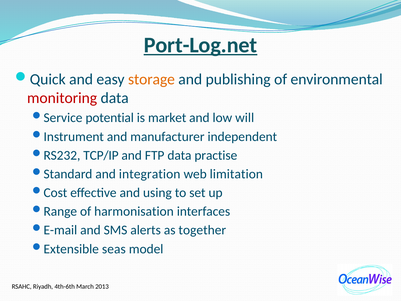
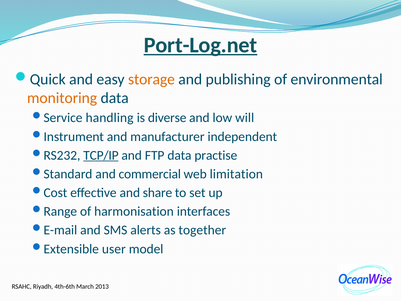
monitoring colour: red -> orange (62, 98)
potential: potential -> handling (110, 118)
market: market -> diverse (167, 118)
TCP/IP underline: none -> present (101, 155)
integration: integration -> commercial (150, 174)
using: using -> share (157, 193)
seas: seas -> user (114, 249)
